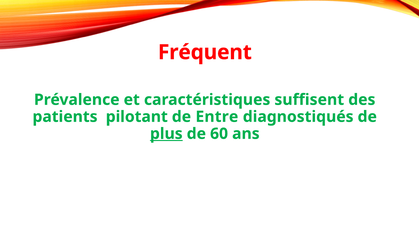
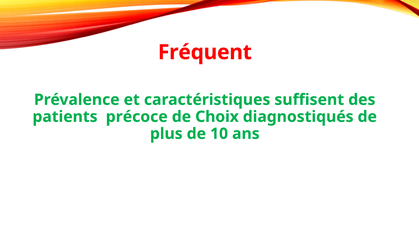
pilotant: pilotant -> précoce (137, 117)
Entre: Entre -> Choix (217, 117)
plus underline: present -> none (166, 134)
60: 60 -> 10 (219, 134)
